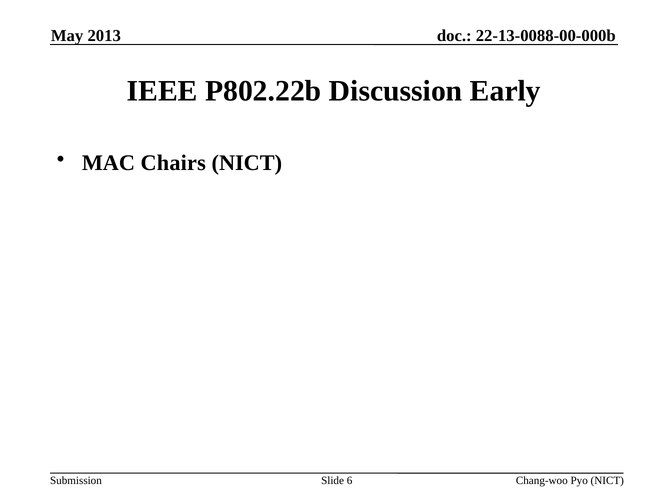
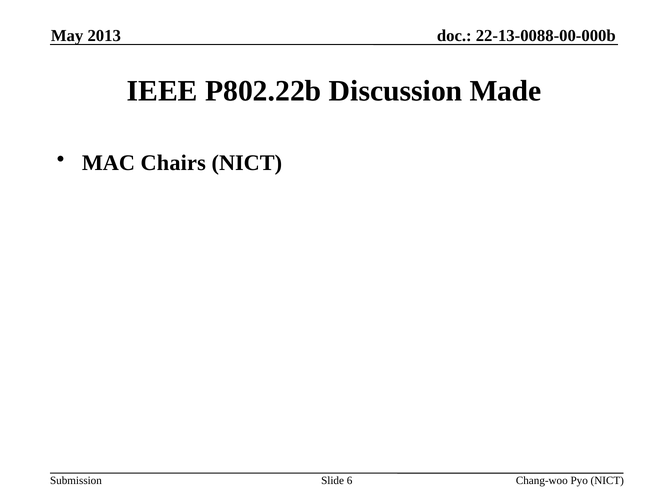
Early: Early -> Made (506, 91)
